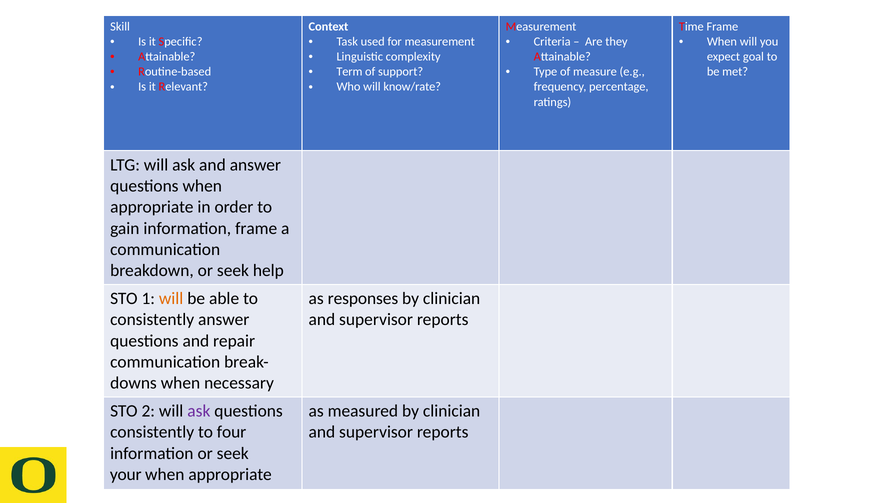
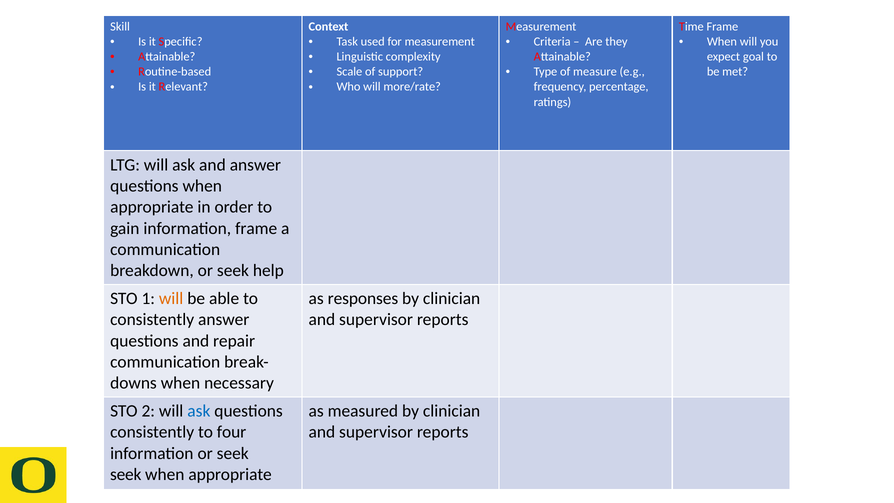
Term: Term -> Scale (349, 72)
know/rate: know/rate -> more/rate (412, 87)
ask colour: purple -> blue (199, 411)
your: your -> seek (126, 474)
